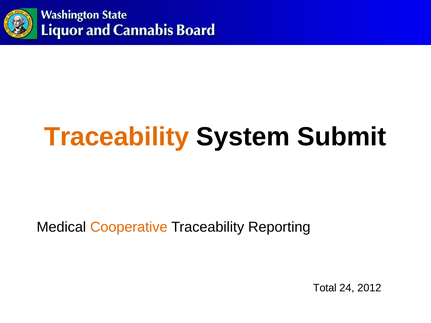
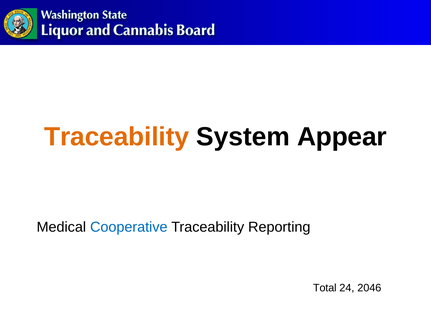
Submit: Submit -> Appear (342, 137)
Cooperative colour: orange -> blue (129, 227)
2012: 2012 -> 2046 (369, 288)
